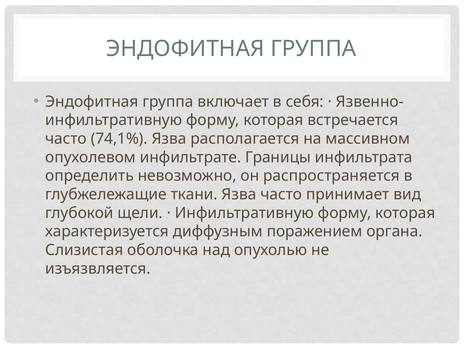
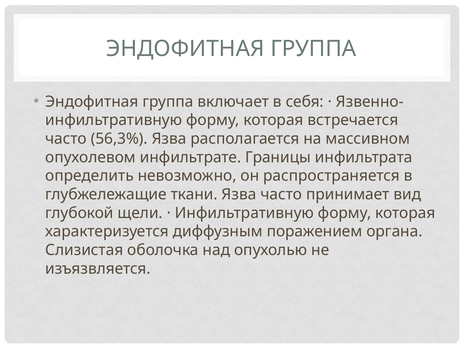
74,1%: 74,1% -> 56,3% (119, 139)
